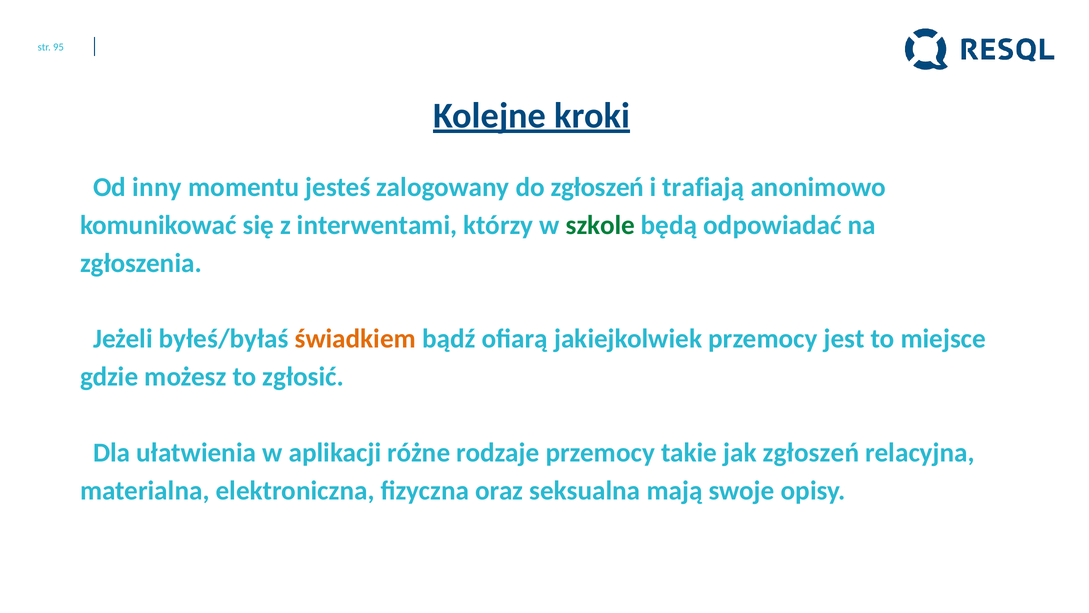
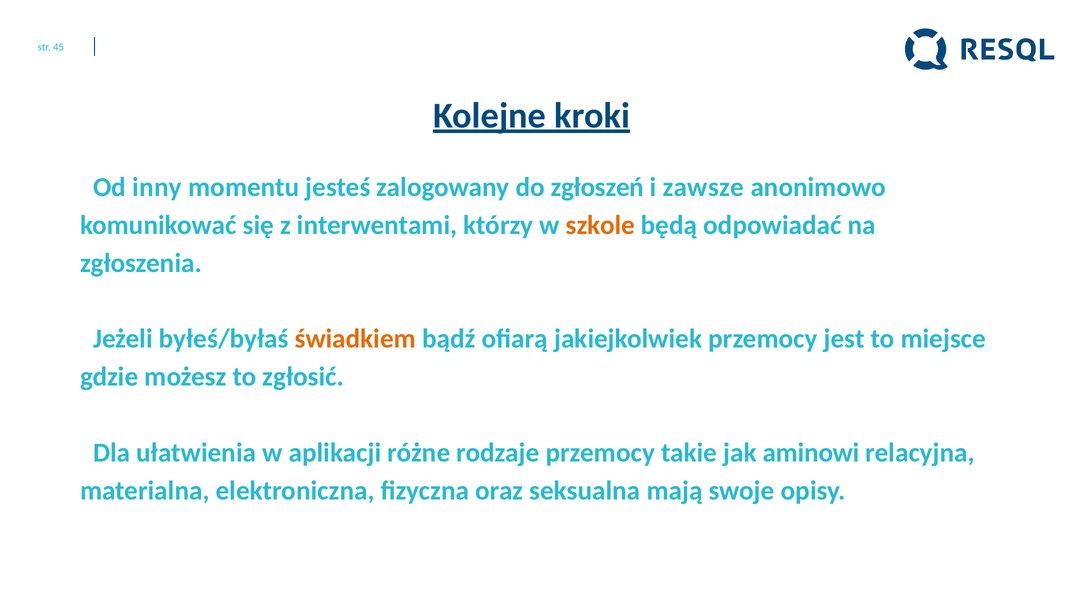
95: 95 -> 45 (59, 47)
trafiają: trafiają -> zawsze (703, 187)
szkole colour: green -> orange (600, 225)
jak zgłoszeń: zgłoszeń -> aminowi (811, 452)
